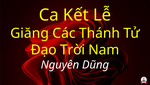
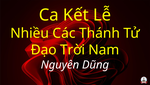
Giăng: Giăng -> Nhiều (30, 33)
